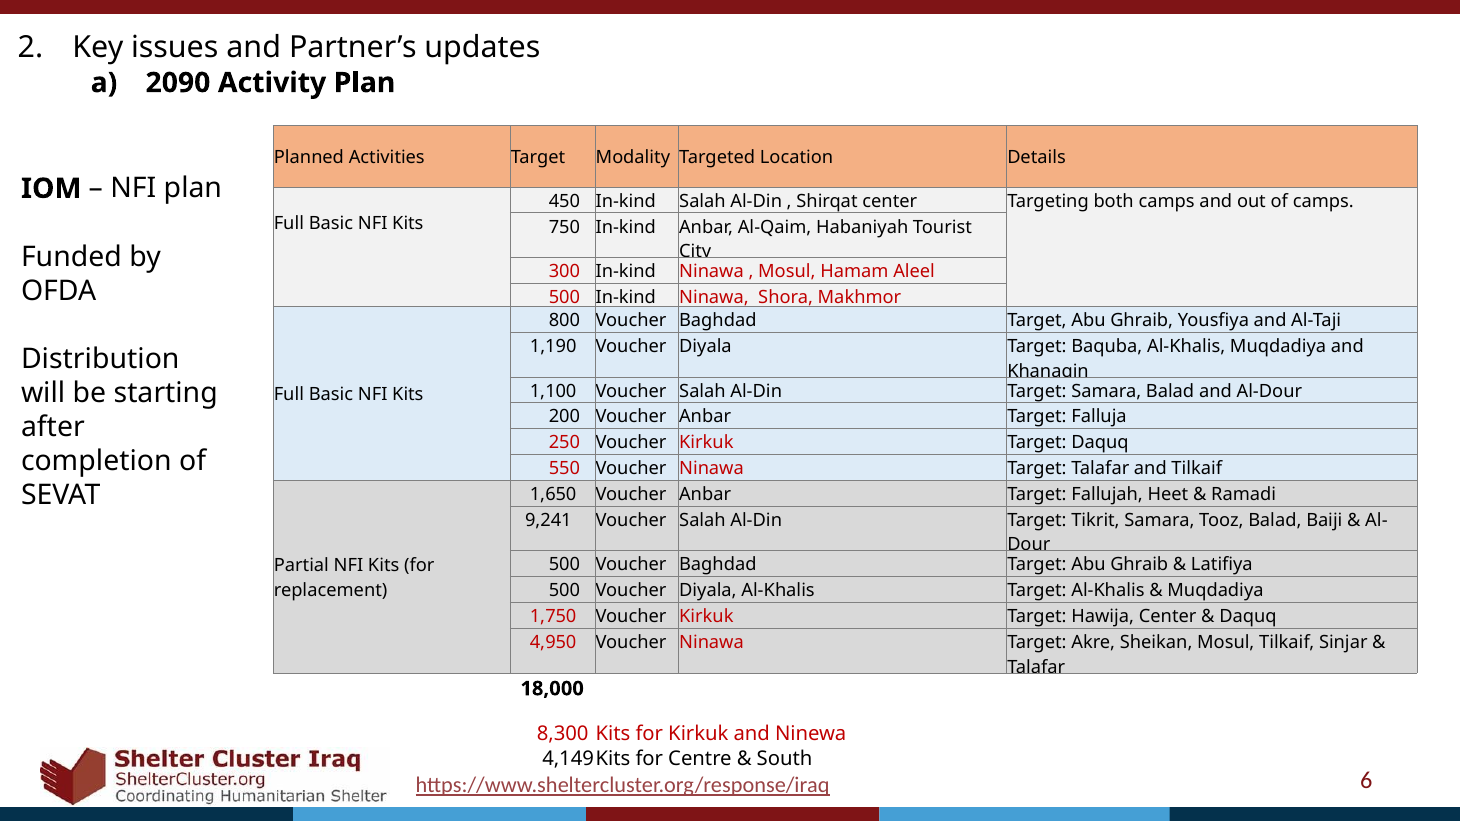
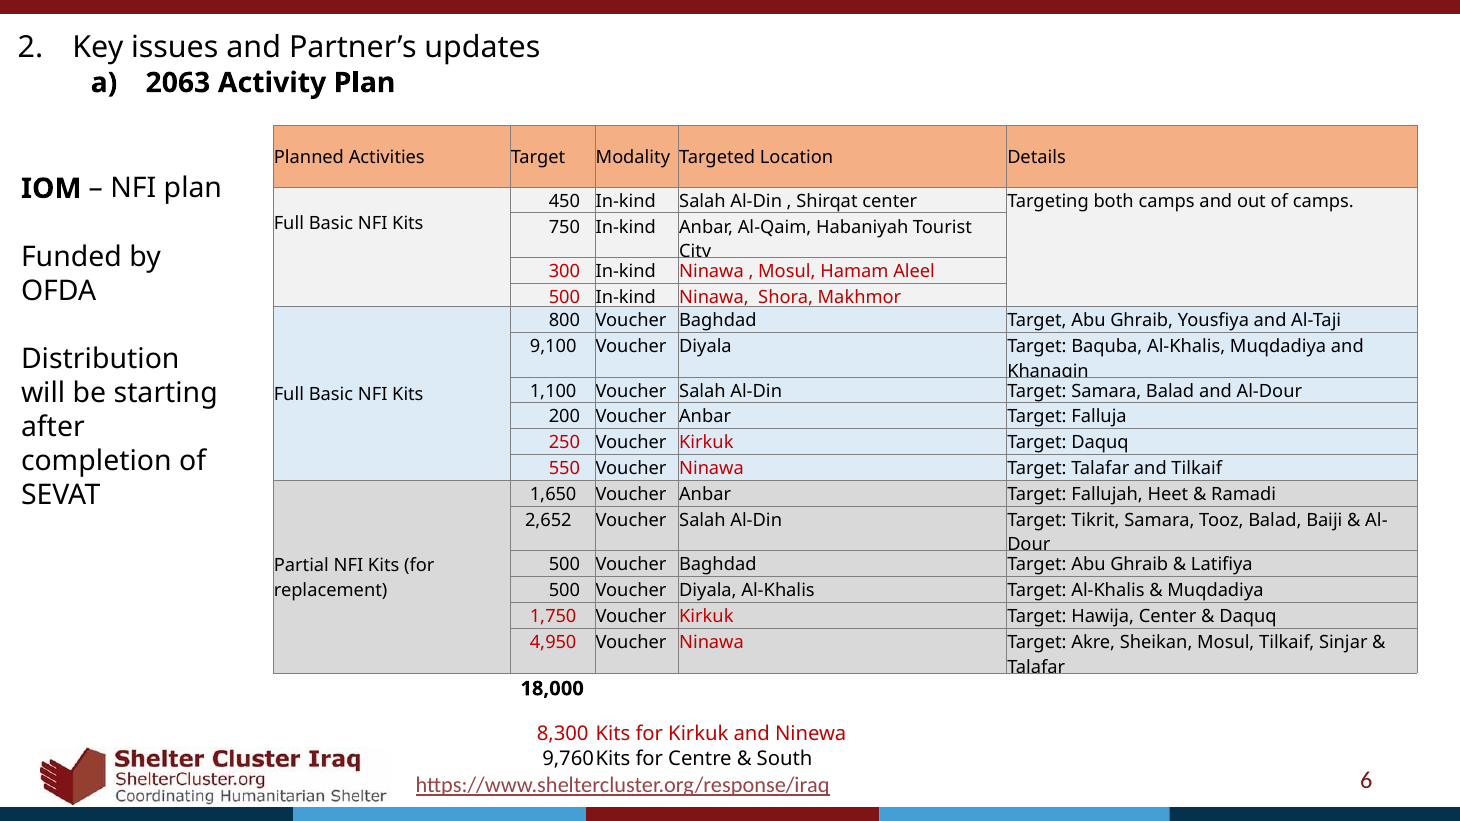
2090: 2090 -> 2063 (178, 83)
1,190: 1,190 -> 9,100 (553, 346)
9,241: 9,241 -> 2,652 (548, 520)
4,149: 4,149 -> 9,760 (568, 759)
